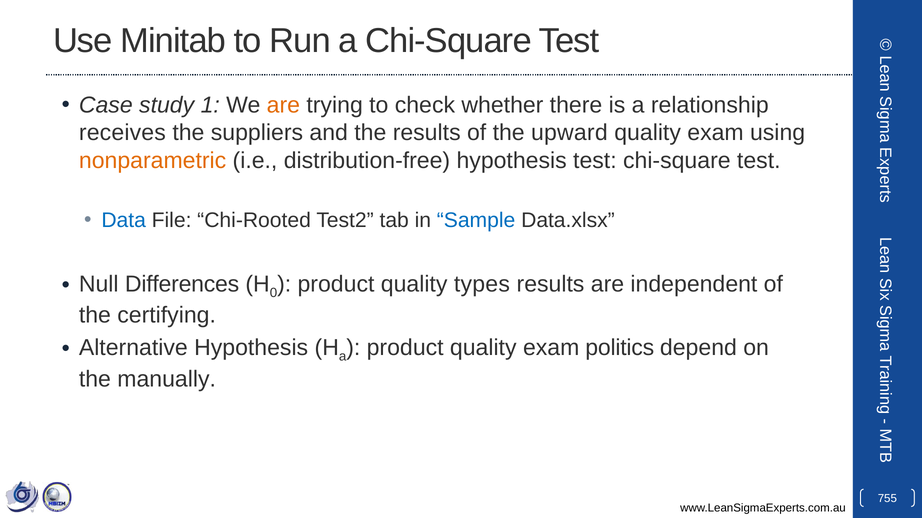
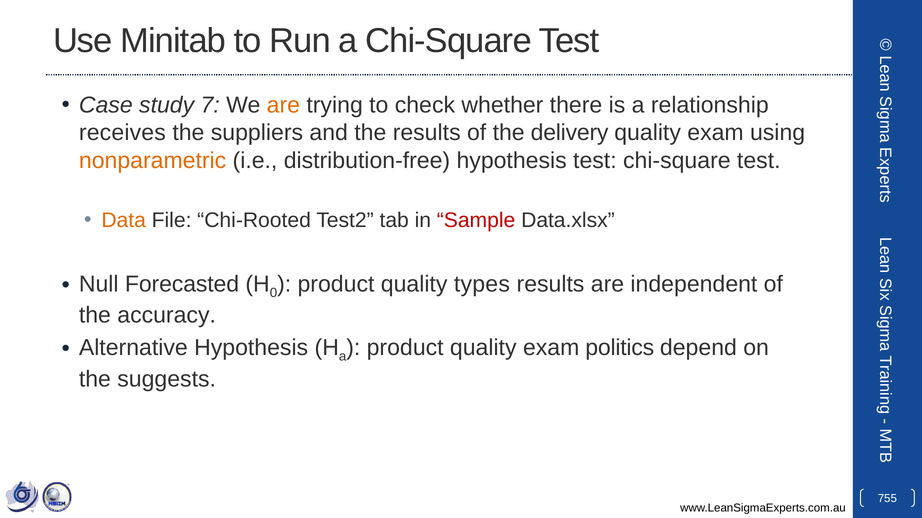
1: 1 -> 7 (210, 105)
upward: upward -> delivery (570, 133)
Data colour: blue -> orange (124, 221)
Sample colour: blue -> red (476, 221)
Differences: Differences -> Forecasted (182, 284)
certifying: certifying -> accuracy (167, 316)
manually: manually -> suggests (167, 379)
